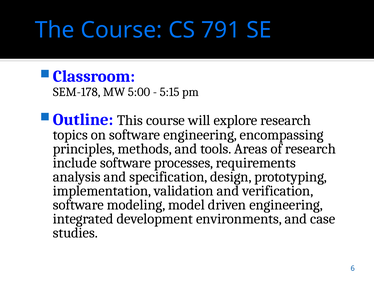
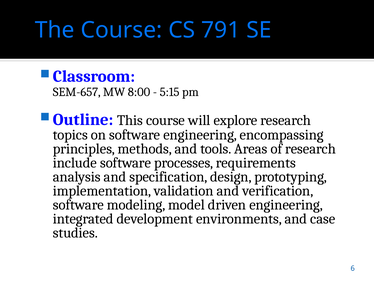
SEM-178: SEM-178 -> SEM-657 (77, 92)
5:00: 5:00 -> 8:00 (139, 92)
